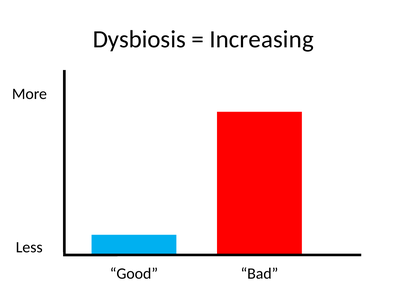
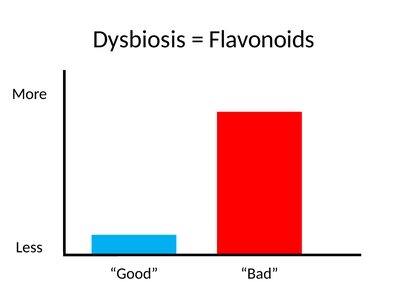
Increasing: Increasing -> Flavonoids (262, 39)
